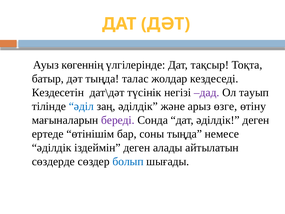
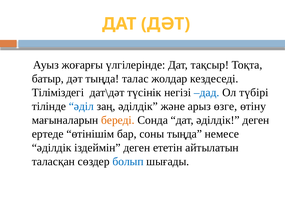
көгеннің: көгеннің -> жоғарғы (82, 65)
Кездесетін: Кездесетін -> Тіліміздегі (58, 92)
дад colour: purple -> blue (207, 92)
тауып: тауып -> түбірі (254, 92)
береді colour: purple -> orange (118, 120)
алады: алады -> ететін (168, 148)
сөздерде: сөздерде -> таласқан (53, 161)
